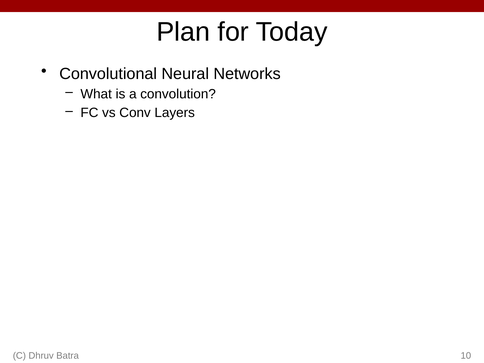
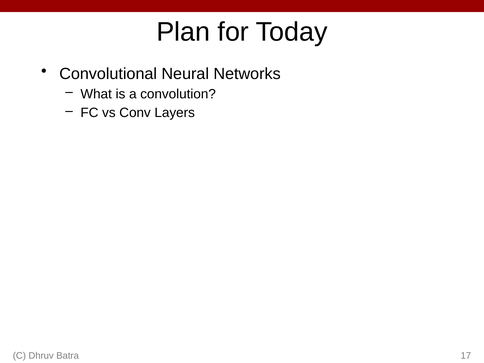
10: 10 -> 17 (466, 356)
